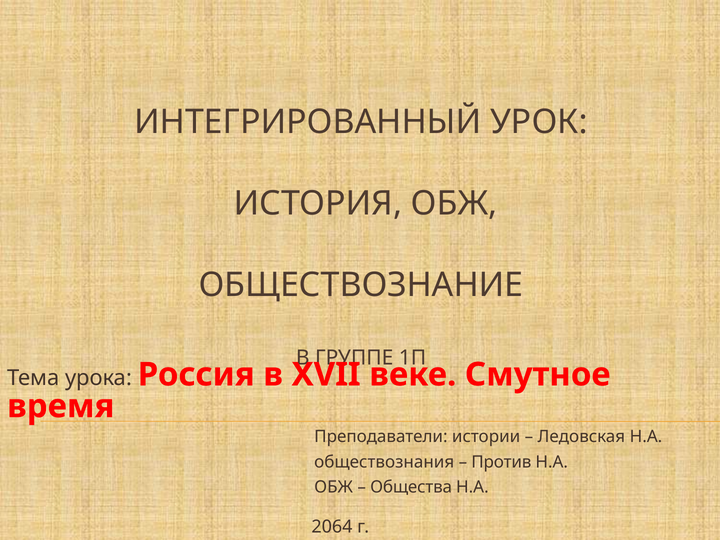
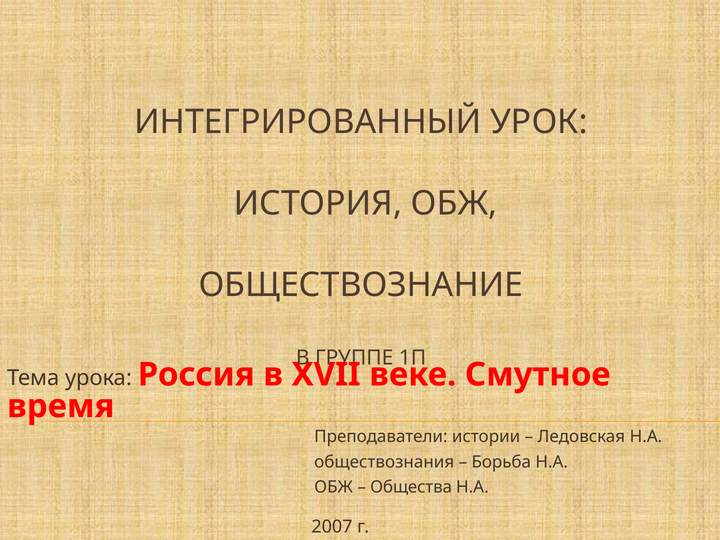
Против: Против -> Борьба (501, 462)
2064: 2064 -> 2007 (332, 527)
